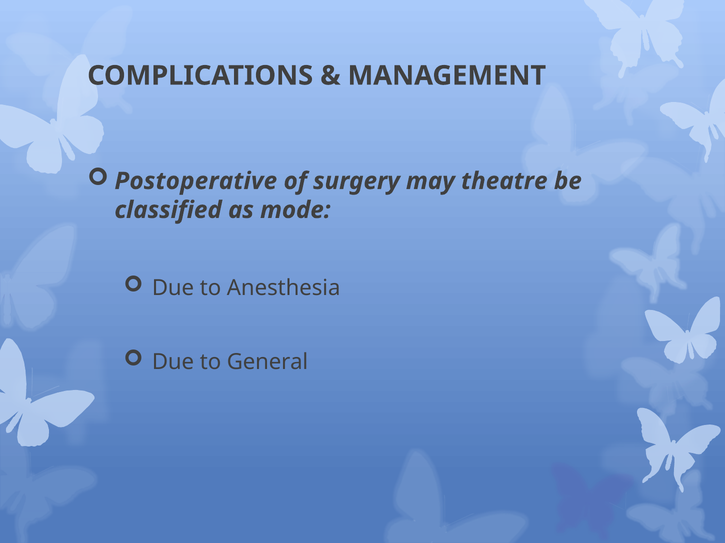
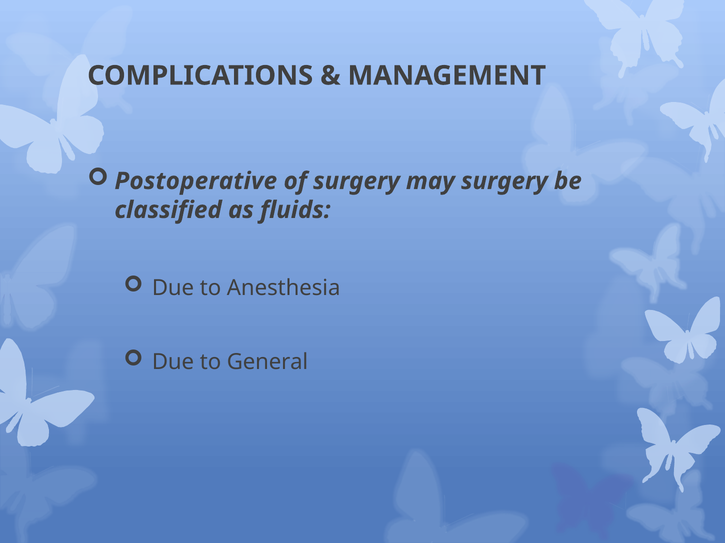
may theatre: theatre -> surgery (504, 181)
mode: mode -> fluids (295, 210)
